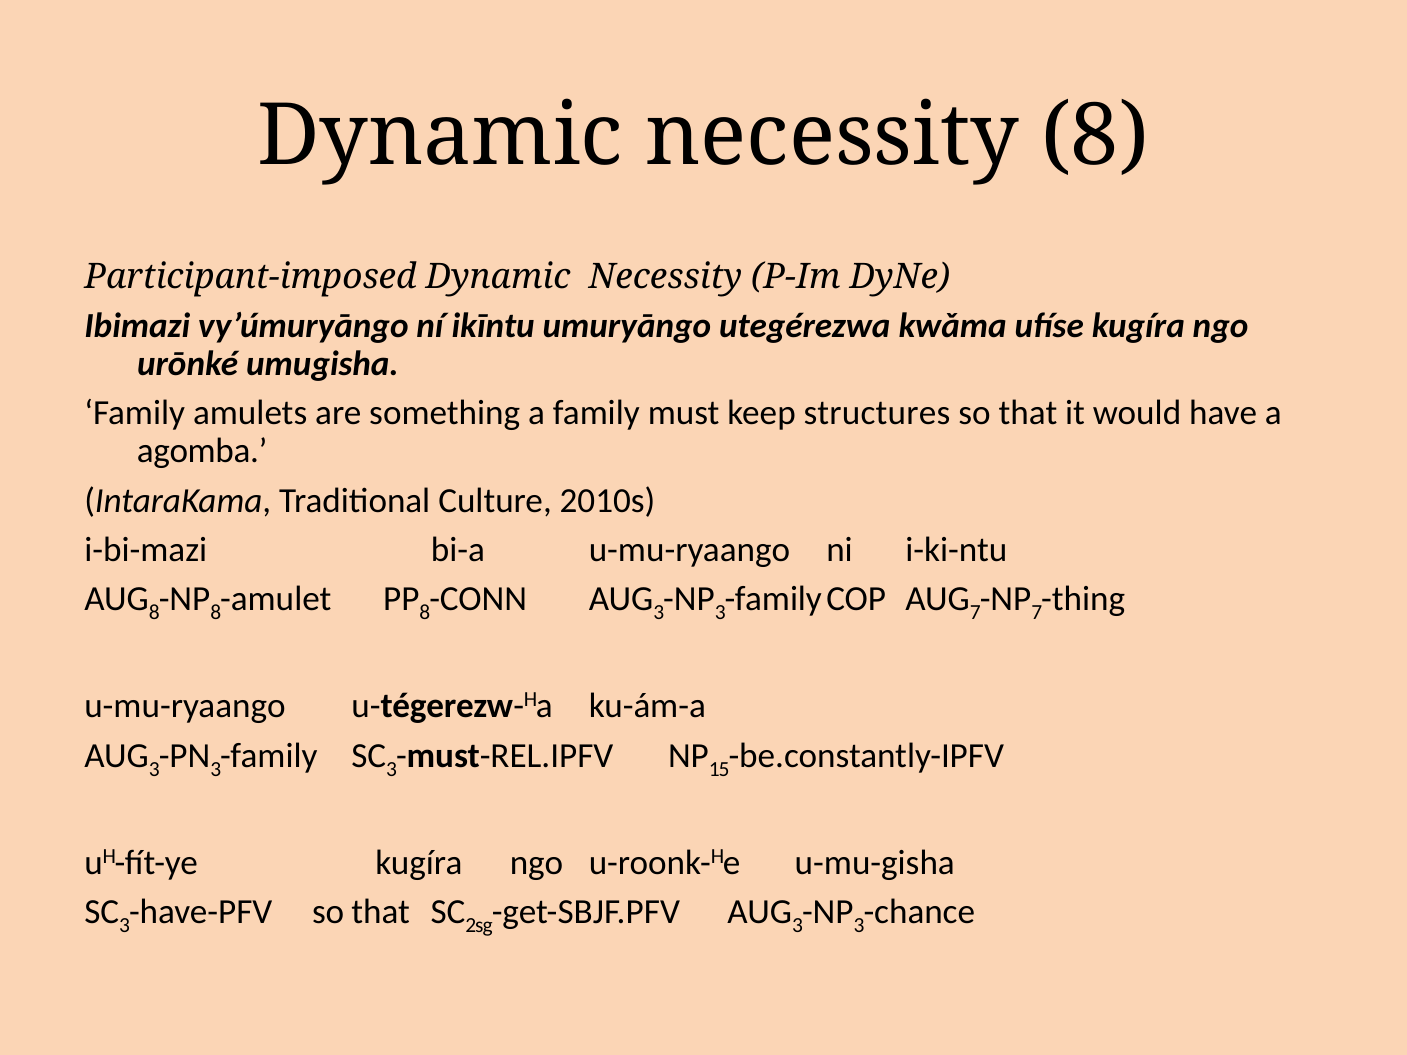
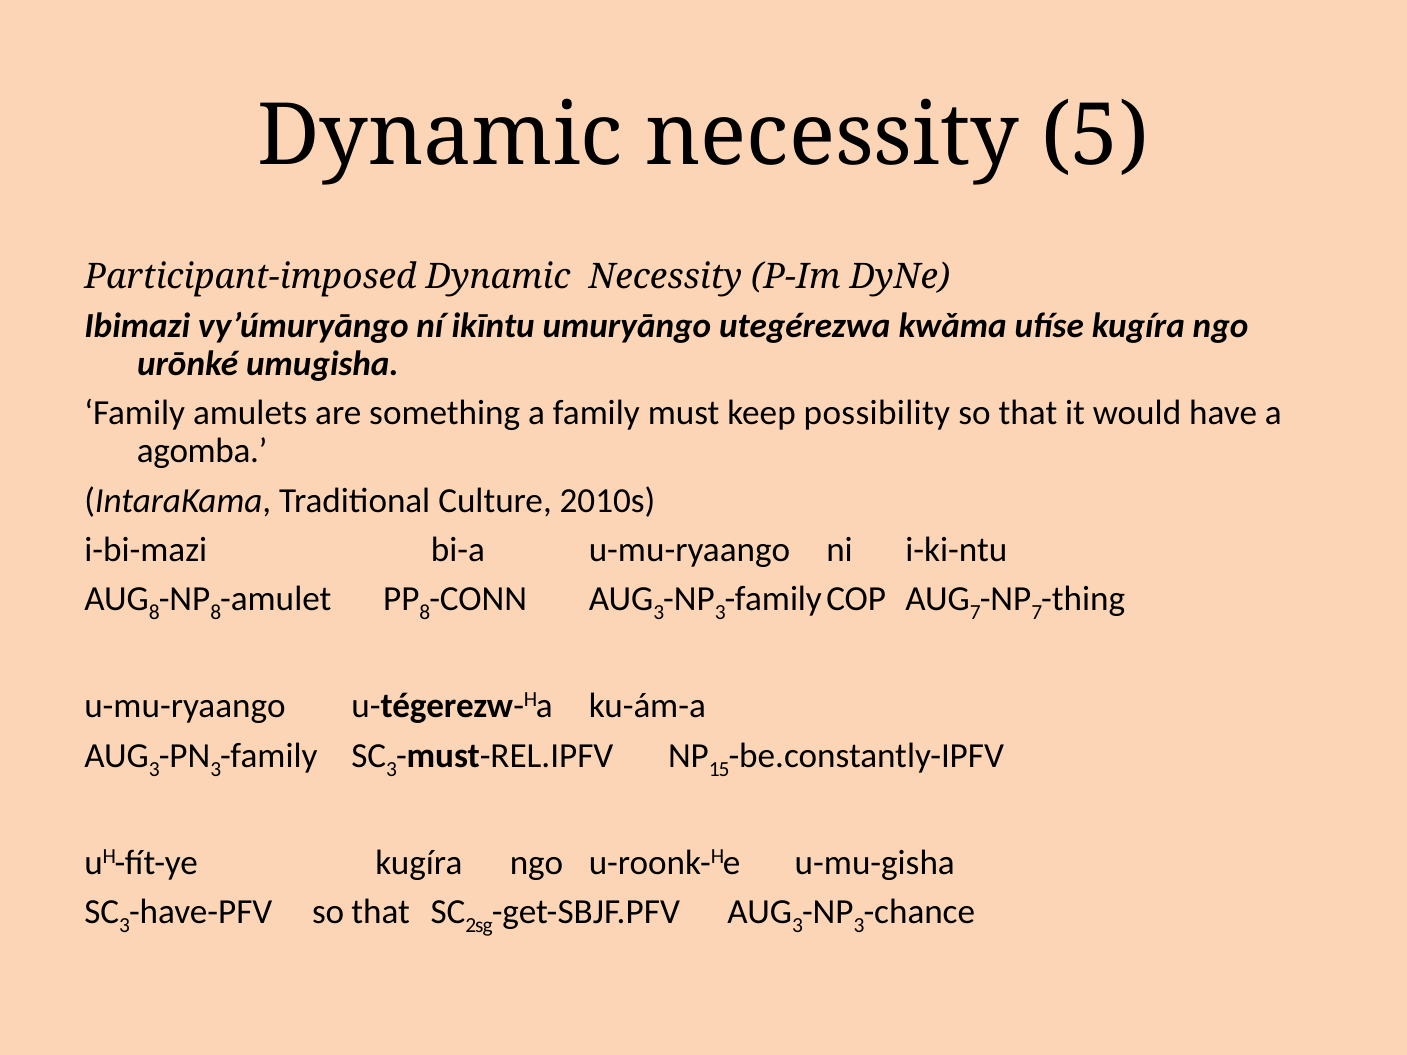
necessity 8: 8 -> 5 (1095, 136)
structures: structures -> possibility (877, 413)
